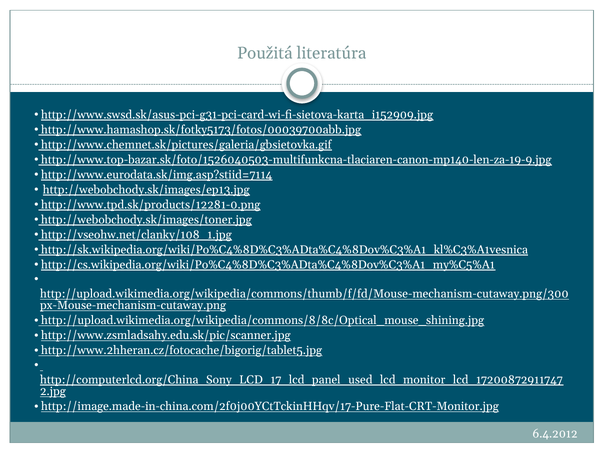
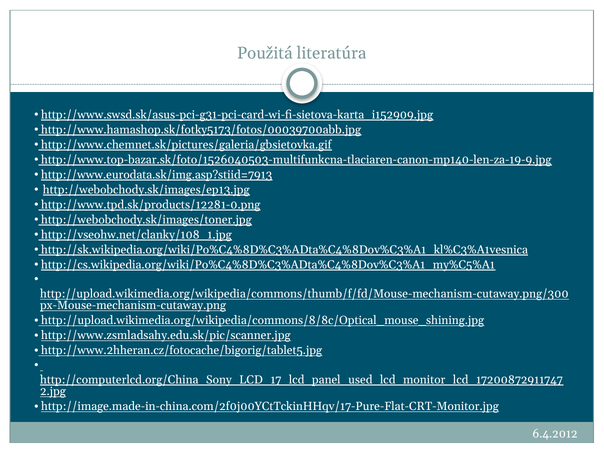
http://www.eurodata.sk/img.asp?stiid=7114: http://www.eurodata.sk/img.asp?stiid=7114 -> http://www.eurodata.sk/img.asp?stiid=7913 (157, 175)
